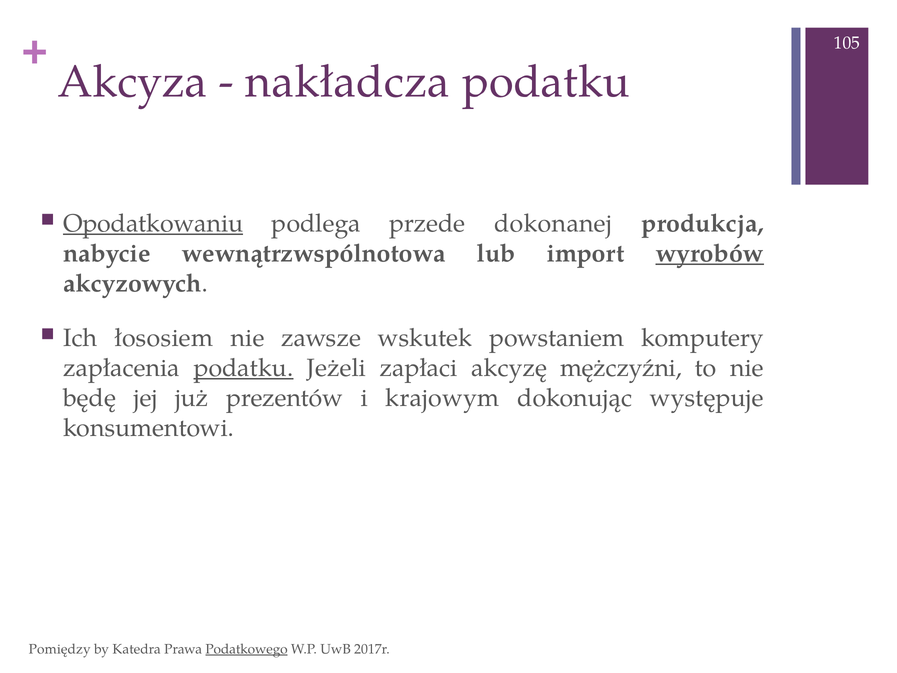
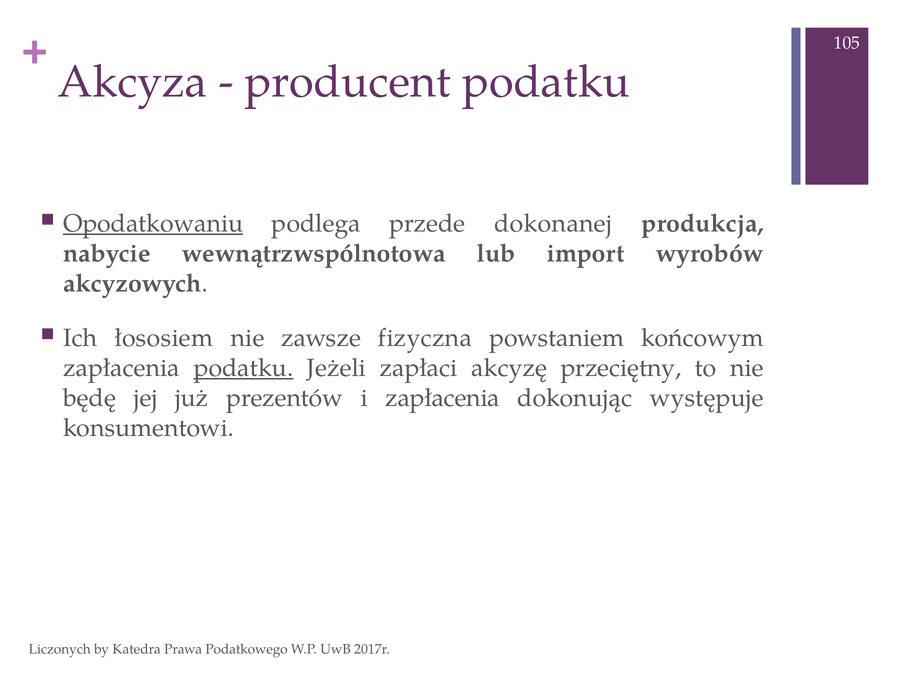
nakładcza: nakładcza -> producent (348, 82)
wyrobów underline: present -> none (710, 253)
wskutek: wskutek -> fizyczna (425, 338)
komputery: komputery -> końcowym (702, 338)
mężczyźni: mężczyźni -> przeciętny (621, 368)
i krajowym: krajowym -> zapłacenia (443, 398)
Pomiędzy: Pomiędzy -> Liczonych (60, 649)
Podatkowego underline: present -> none (247, 649)
